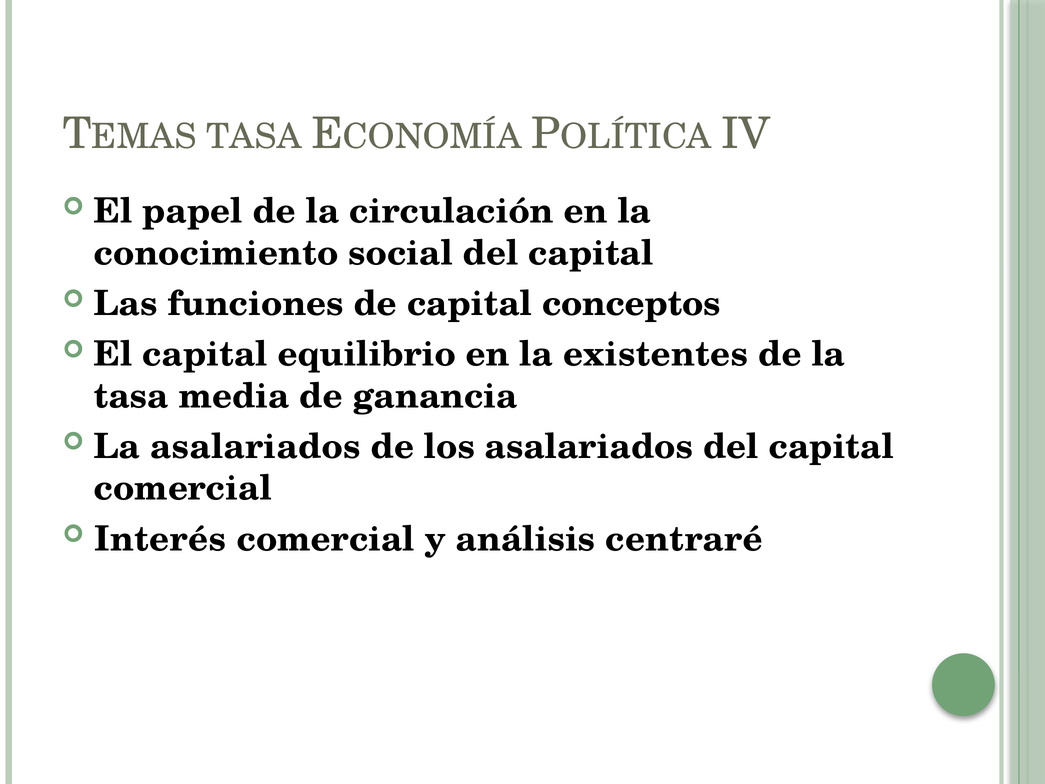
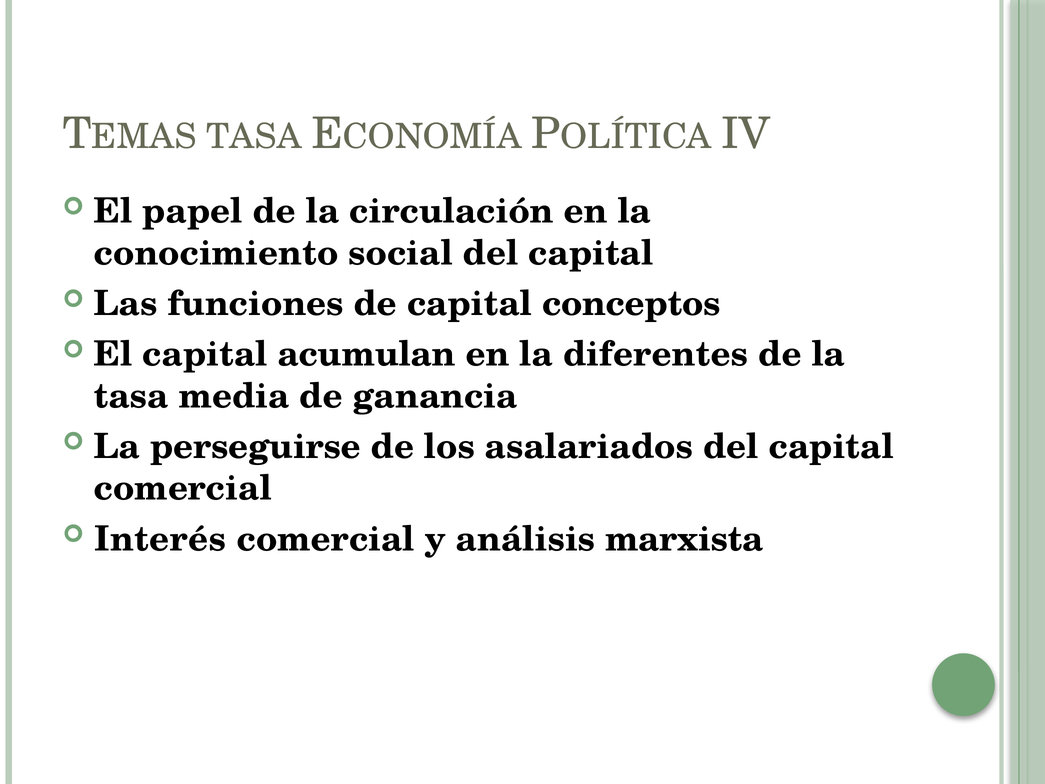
equilibrio: equilibrio -> acumulan (367, 354)
existentes: existentes -> diferentes (656, 354)
La asalariados: asalariados -> perseguirse (256, 447)
centraré: centraré -> marxista (684, 539)
